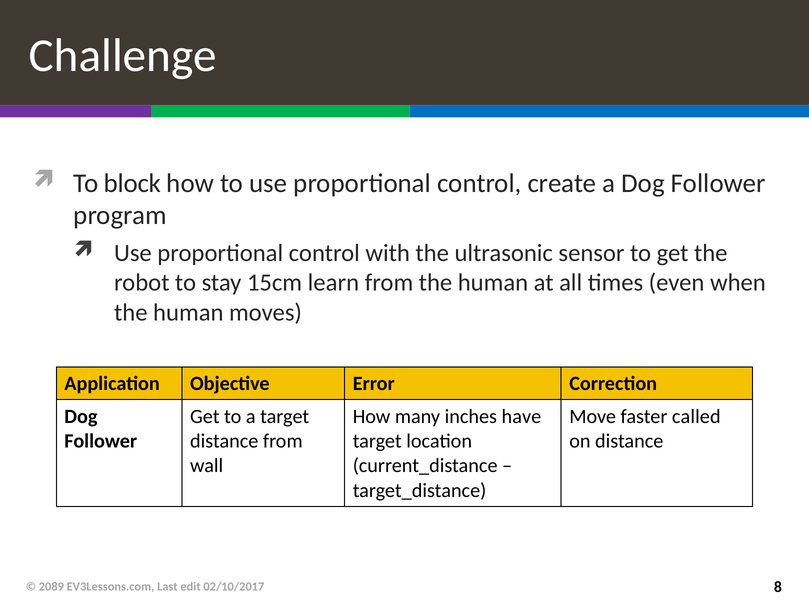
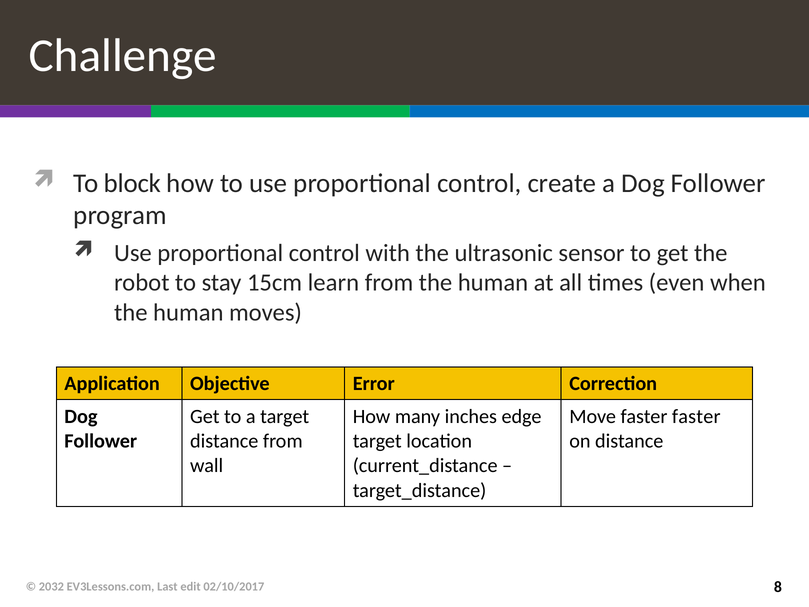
have: have -> edge (522, 416)
faster called: called -> faster (696, 416)
2089: 2089 -> 2032 (51, 586)
